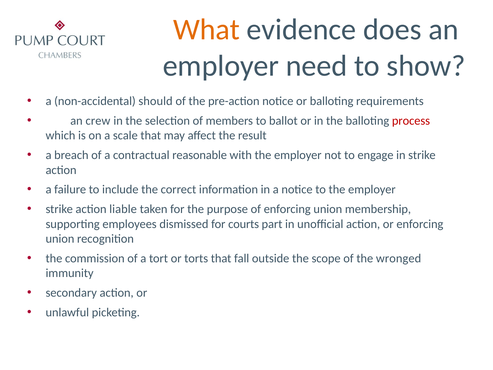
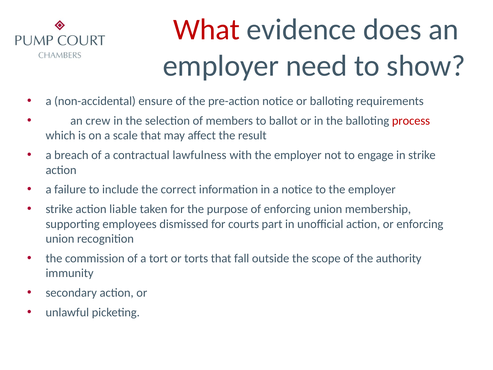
What colour: orange -> red (206, 30)
should: should -> ensure (156, 101)
reasonable: reasonable -> lawfulness (199, 155)
wronged: wronged -> authority (399, 258)
